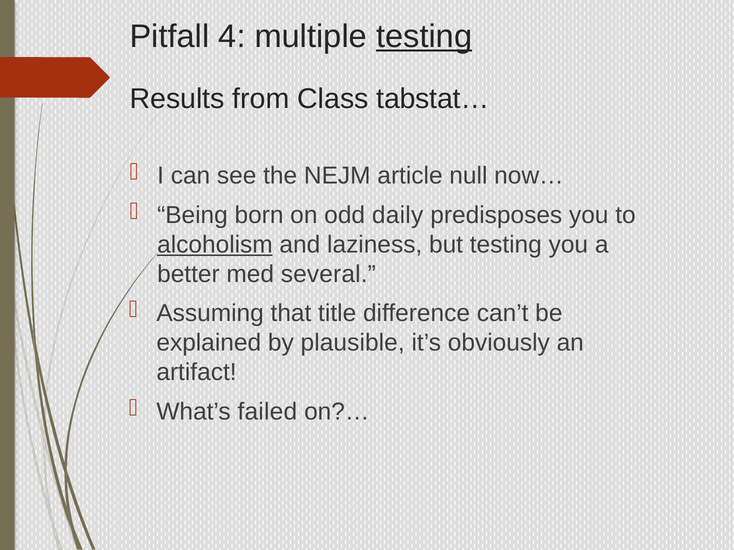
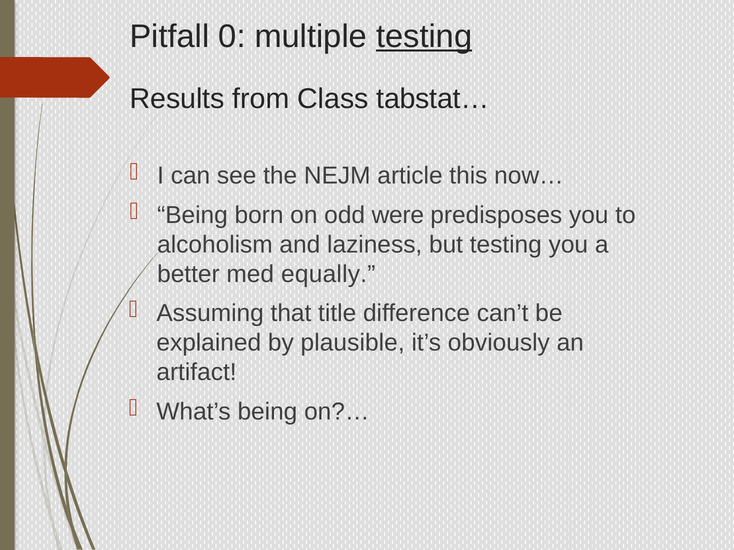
4: 4 -> 0 (232, 37)
null: null -> this (468, 176)
daily: daily -> were (398, 215)
alcoholism underline: present -> none (215, 245)
several: several -> equally (328, 274)
What’s failed: failed -> being (267, 412)
